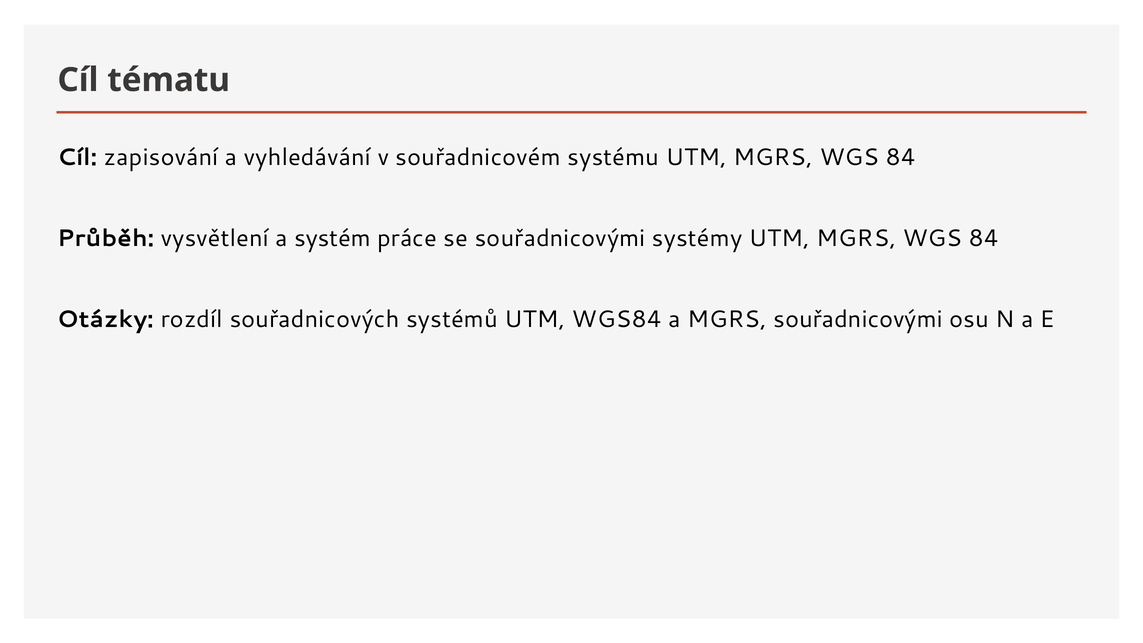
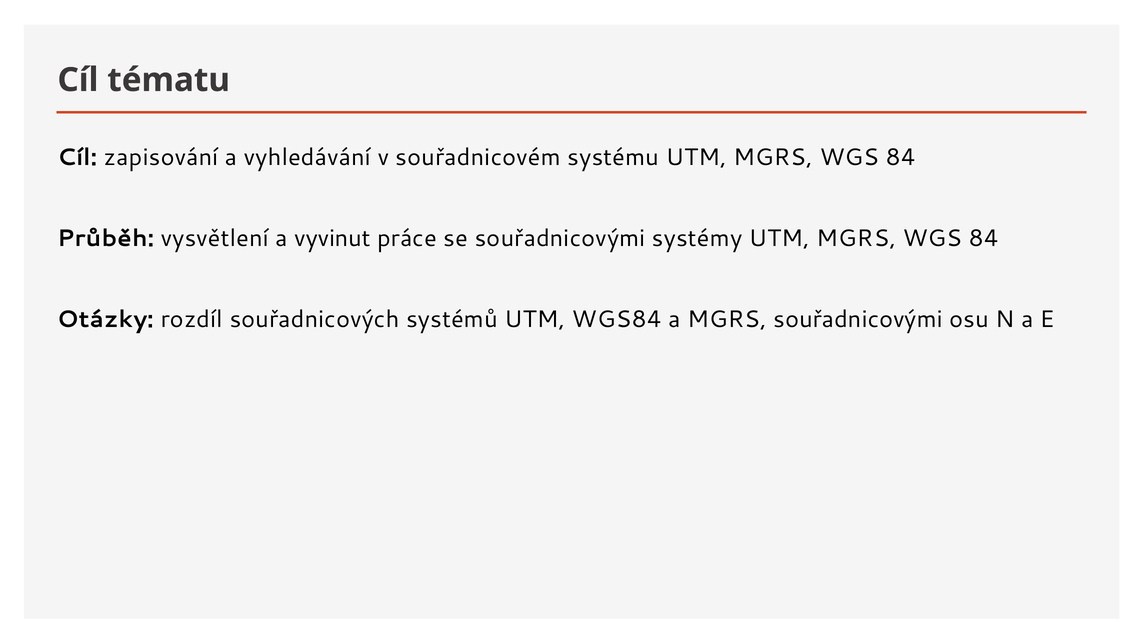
systém: systém -> vyvinut (333, 238)
